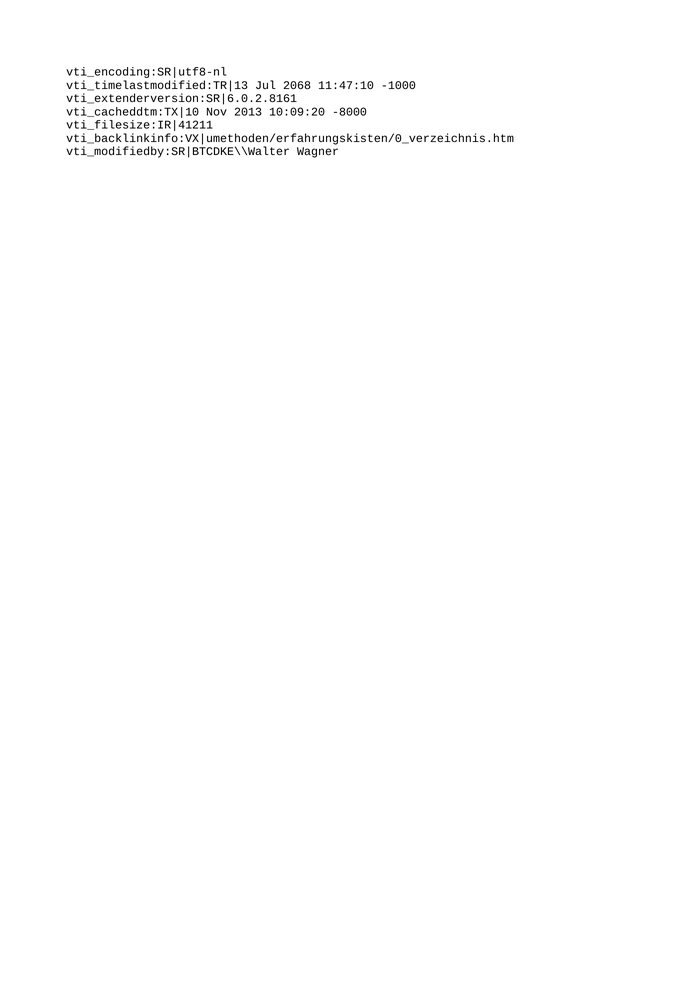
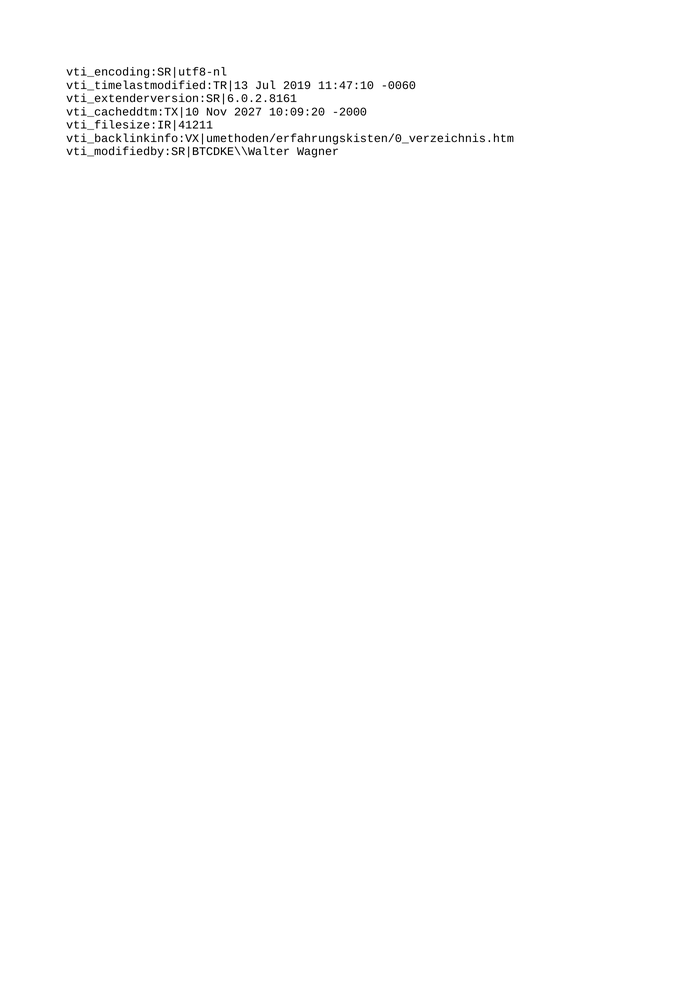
2068: 2068 -> 2019 (297, 85)
-1000: -1000 -> -0060 (398, 85)
2013: 2013 -> 2027 (248, 112)
-8000: -8000 -> -2000 (350, 112)
